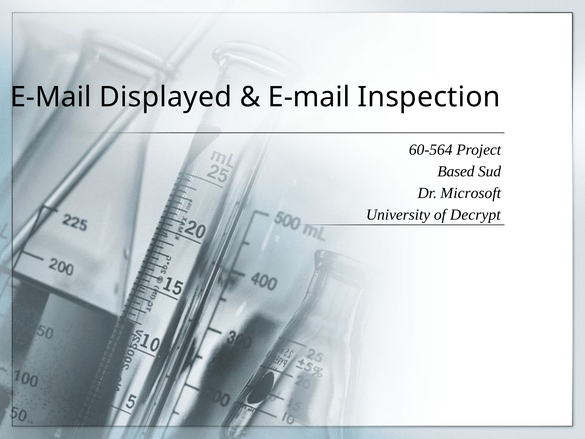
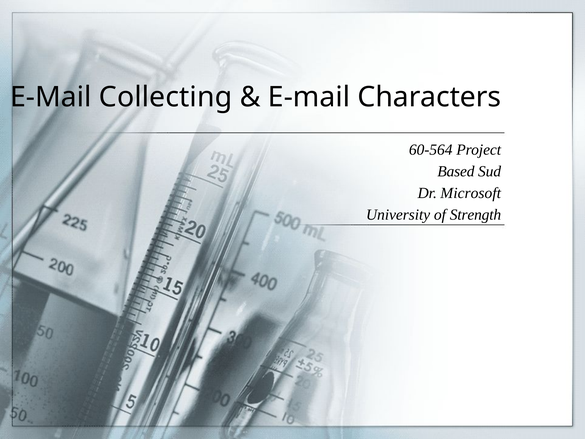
Displayed: Displayed -> Collecting (166, 97)
Inspection: Inspection -> Characters (429, 97)
Decrypt: Decrypt -> Strength (475, 215)
